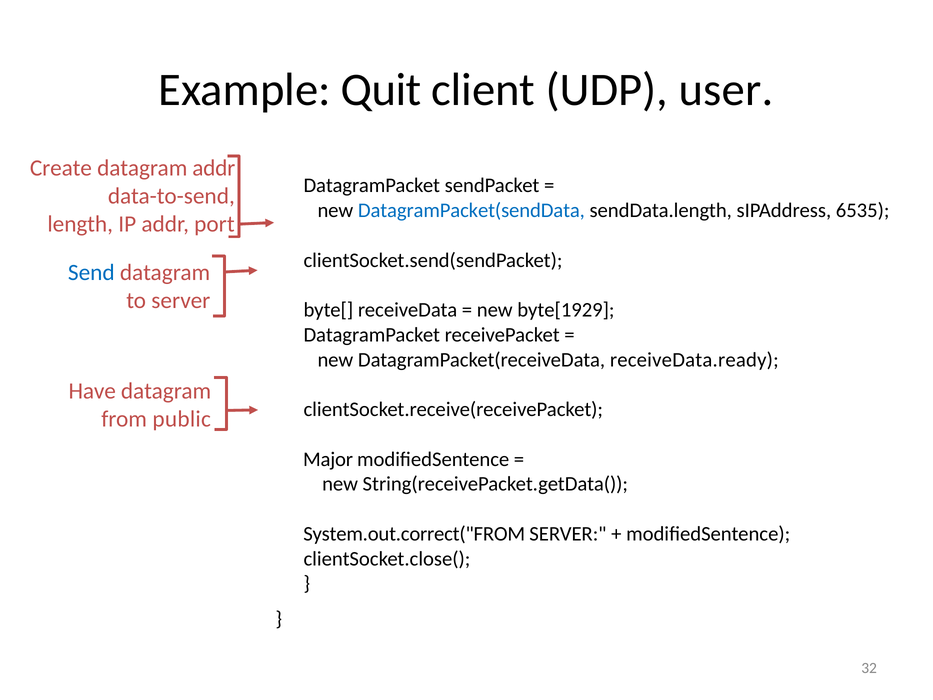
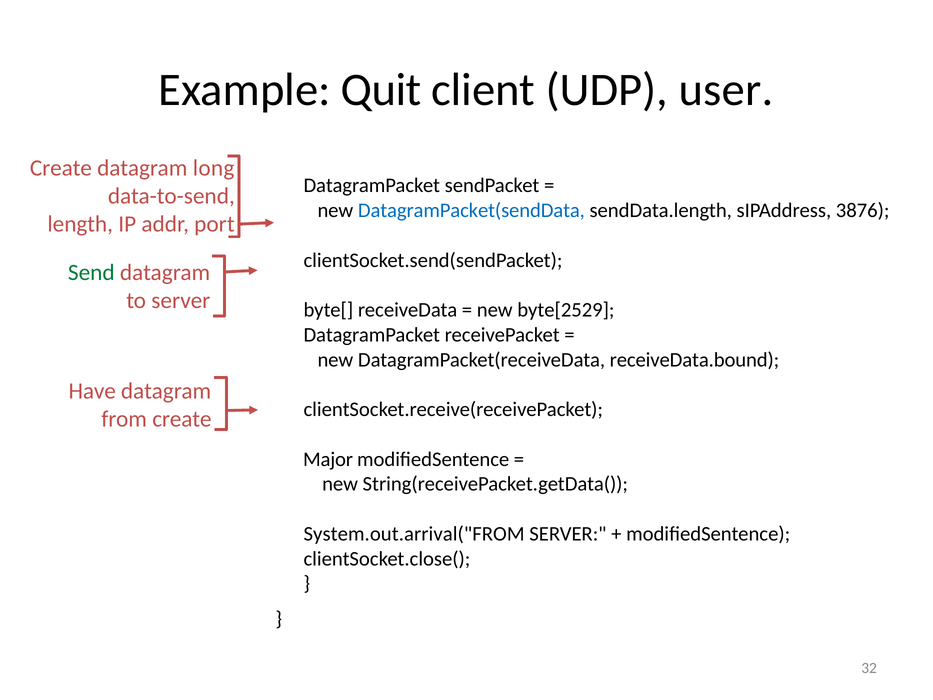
datagram addr: addr -> long (214, 168)
6535: 6535 -> 3876 (863, 210)
Send colour: blue -> green (91, 273)
byte[1929: byte[1929 -> byte[2529 (566, 310)
receiveData.ready: receiveData.ready -> receiveData.bound (694, 360)
from public: public -> create (182, 419)
System.out.correct("FROM: System.out.correct("FROM -> System.out.arrival("FROM (414, 534)
